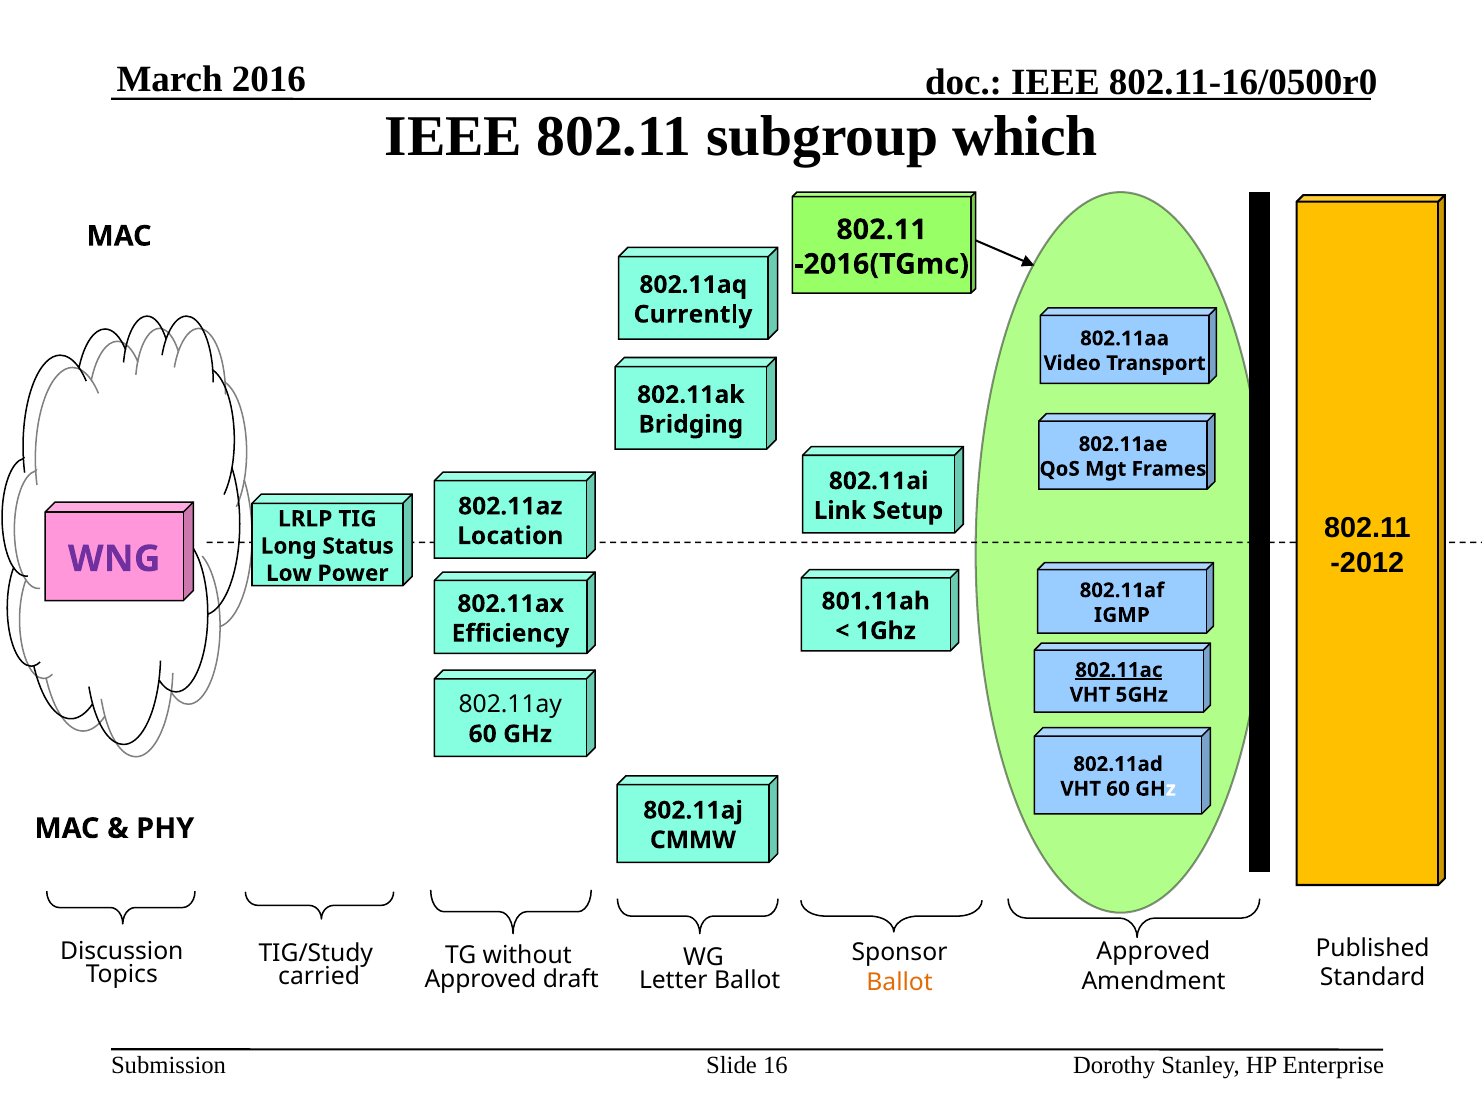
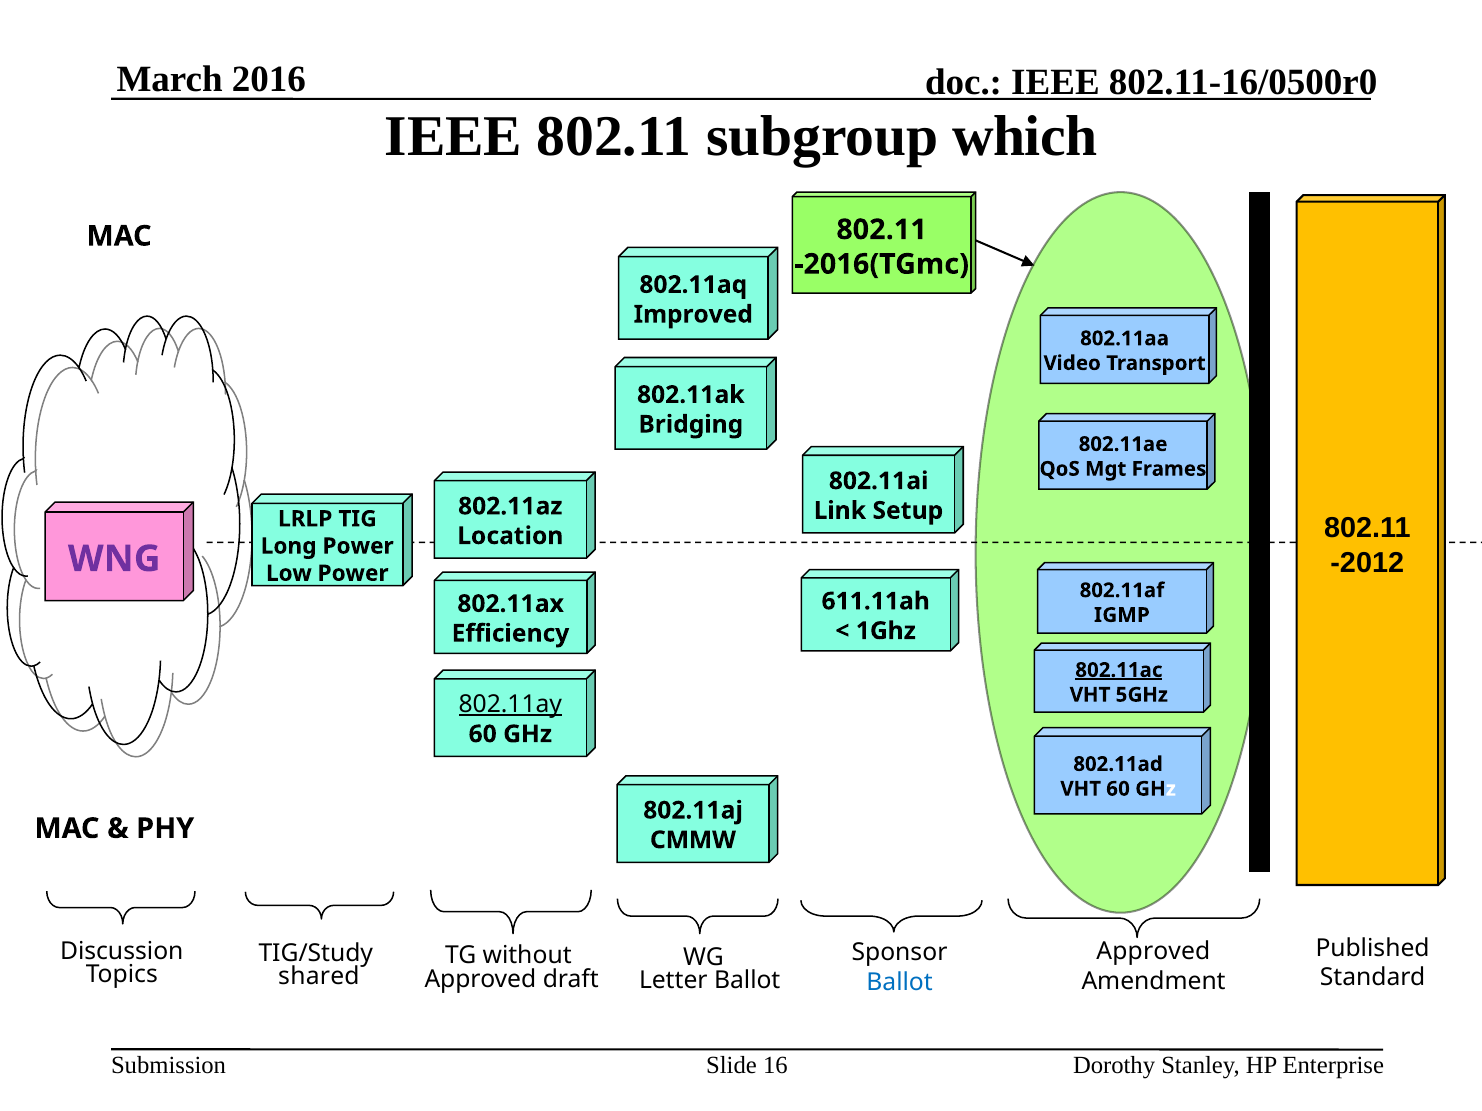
Currently: Currently -> Improved (693, 315)
Long Status: Status -> Power (358, 546)
801.11ah: 801.11ah -> 611.11ah (876, 602)
802.11ay underline: none -> present (510, 705)
carried: carried -> shared (319, 977)
Ballot colour: orange -> blue (900, 983)
